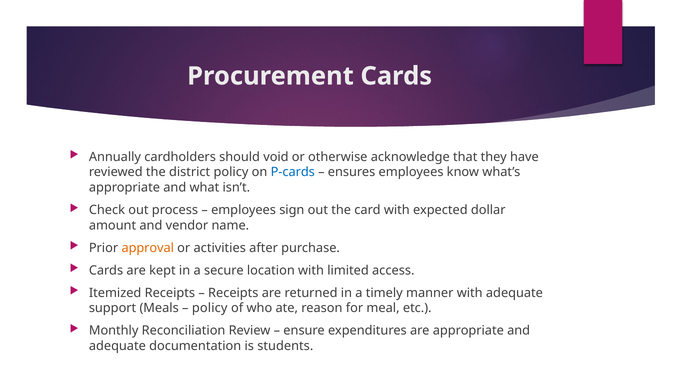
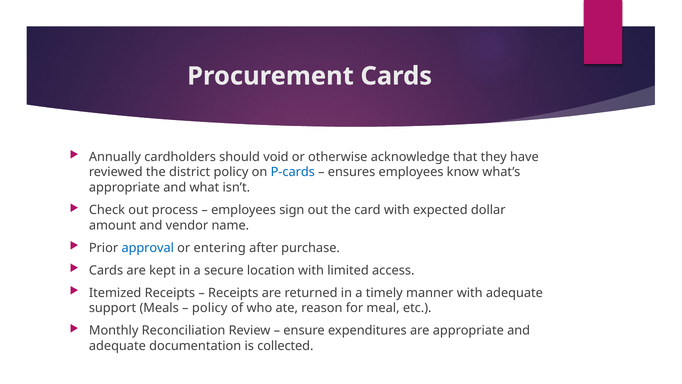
approval colour: orange -> blue (148, 248)
activities: activities -> entering (220, 248)
students: students -> collected (285, 346)
